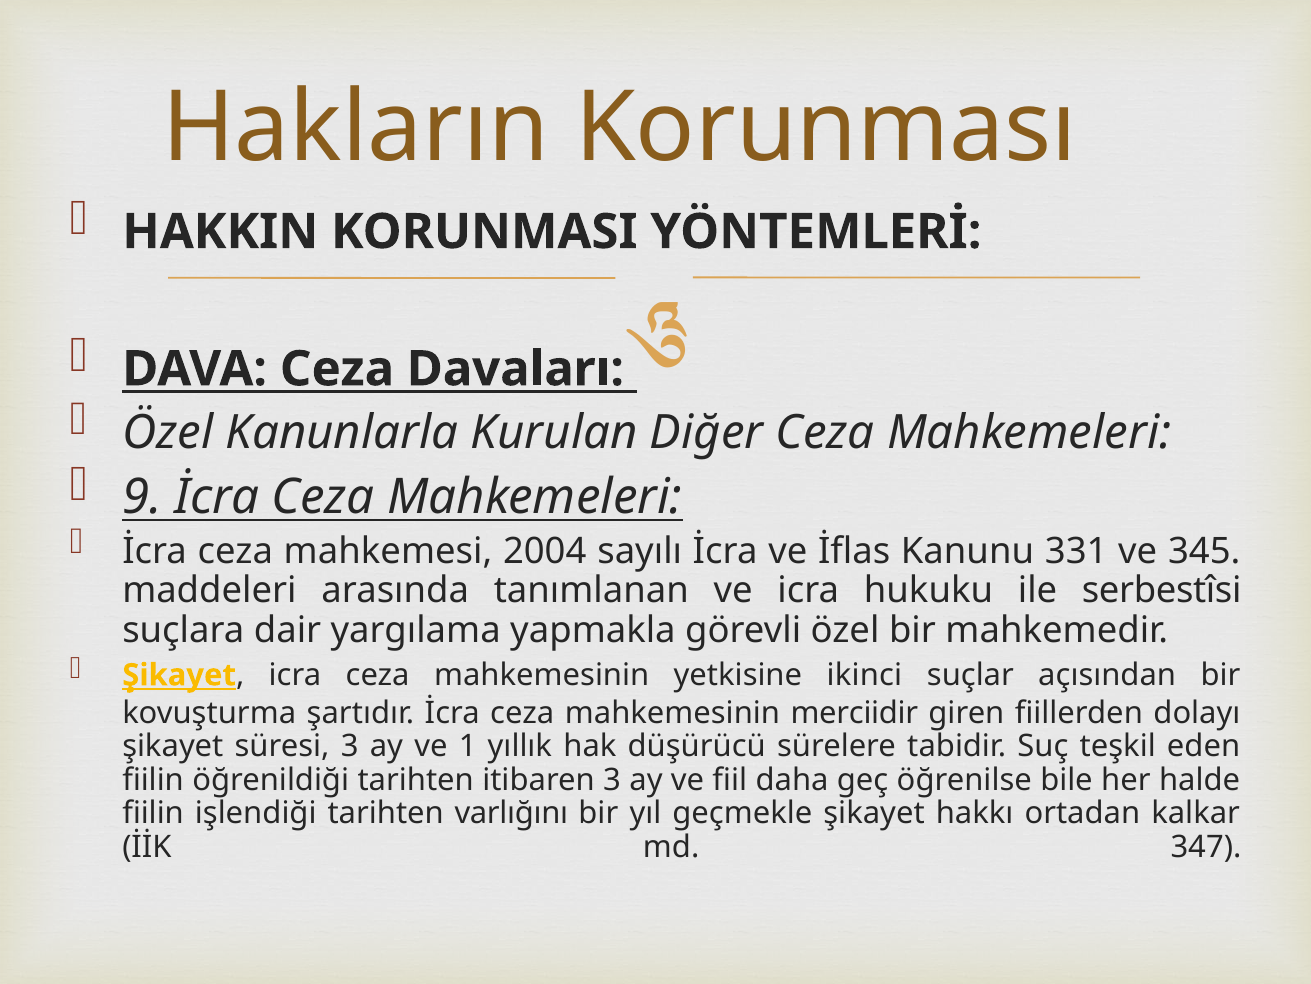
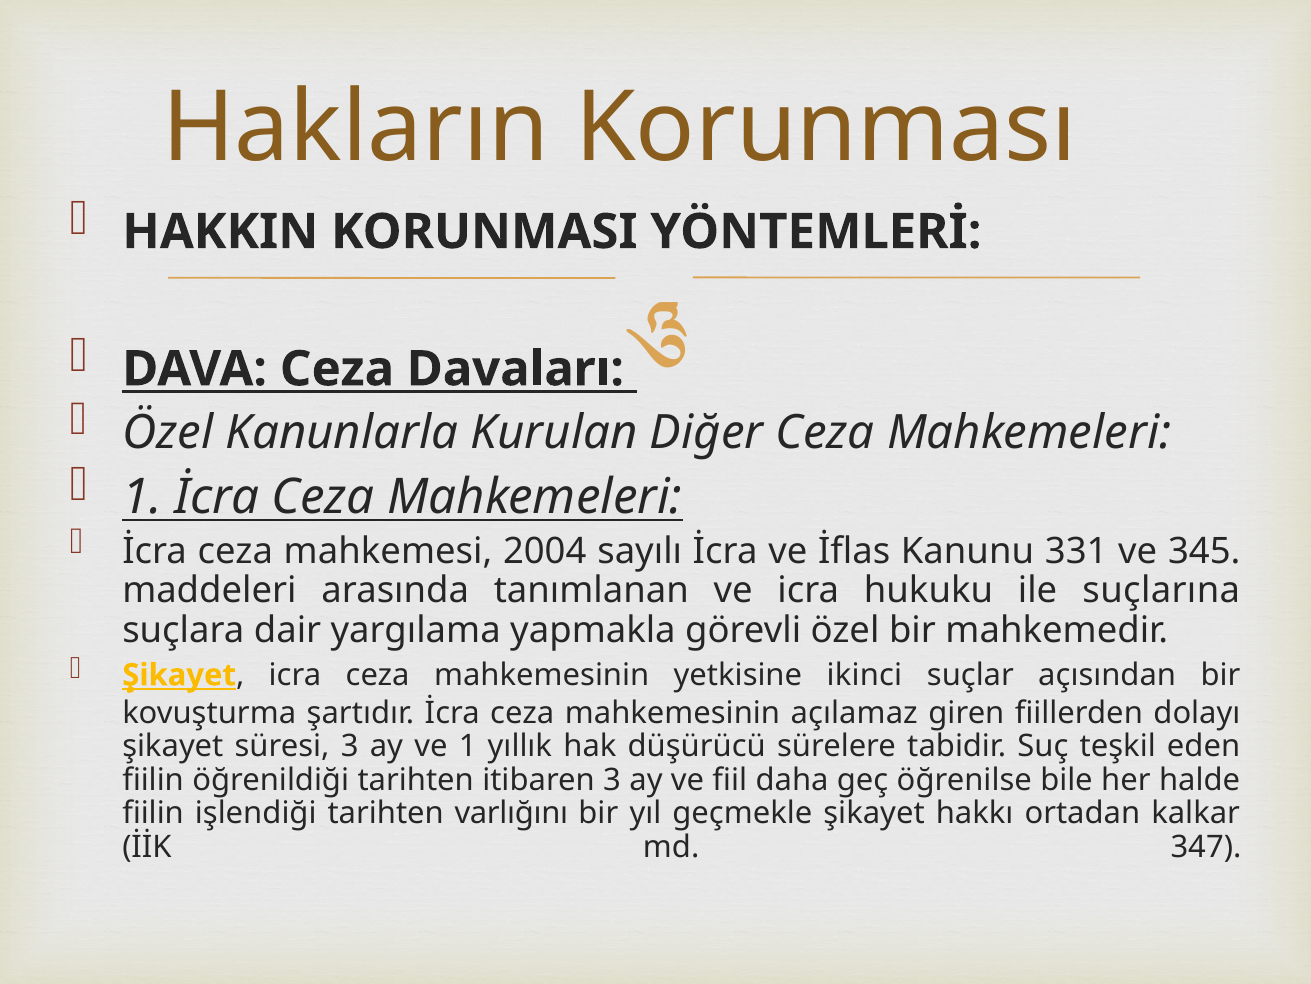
9: 9 -> 1 (142, 497)
serbestîsi: serbestîsi -> suçlarına (1161, 590)
merciidir: merciidir -> açılamaz (854, 713)
